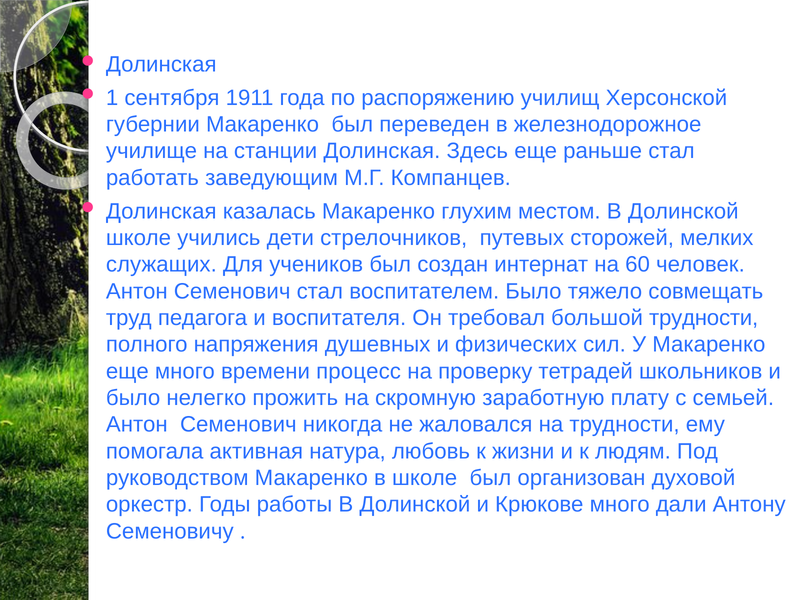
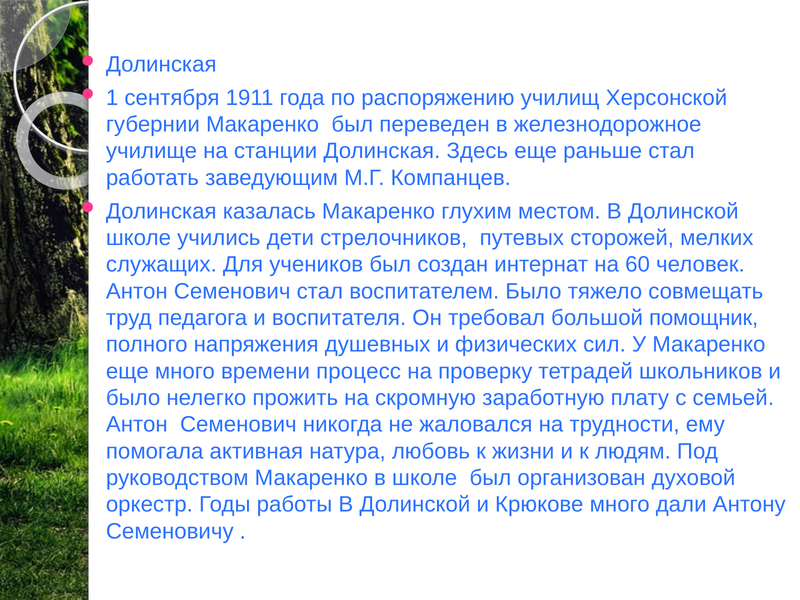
большой трудности: трудности -> помощник (704, 318)
